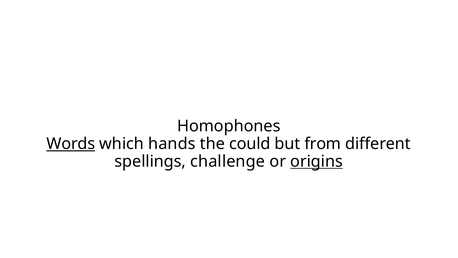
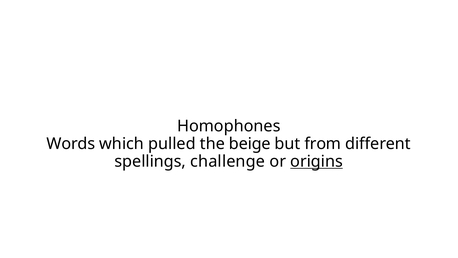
Words underline: present -> none (71, 144)
hands: hands -> pulled (172, 144)
could: could -> beige (250, 144)
